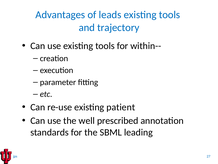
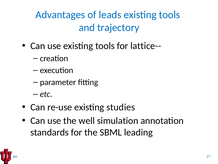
within--: within-- -> lattice-- (146, 46)
patient: patient -> studies (121, 107)
prescribed: prescribed -> simulation (118, 120)
